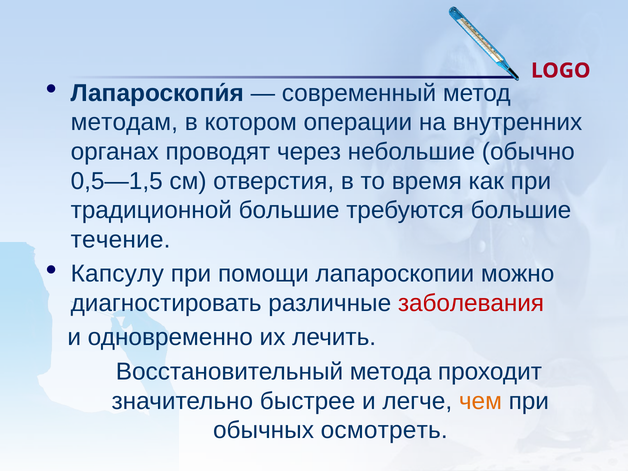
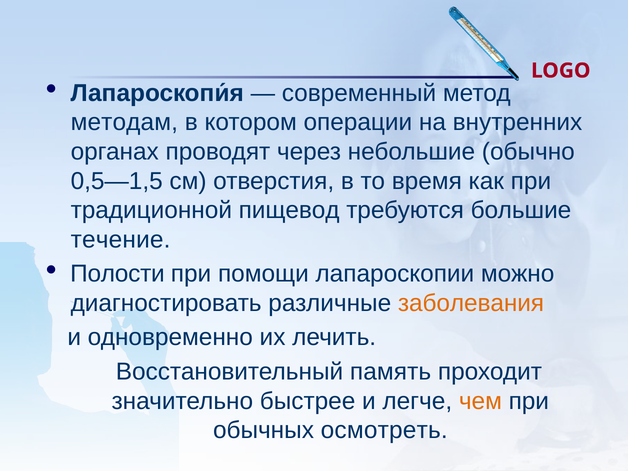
традиционной большие: большие -> пищевод (289, 210)
Капсулу: Капсулу -> Полости (117, 274)
заболевания colour: red -> orange (471, 303)
метода: метода -> память (391, 372)
